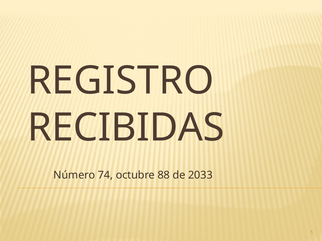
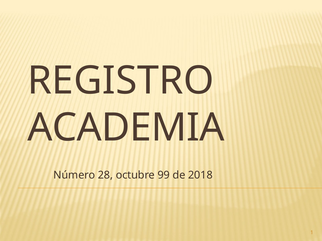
RECIBIDAS: RECIBIDAS -> ACADEMIA (126, 128)
74: 74 -> 28 (105, 175)
88: 88 -> 99 (164, 175)
2033: 2033 -> 2018 (200, 175)
